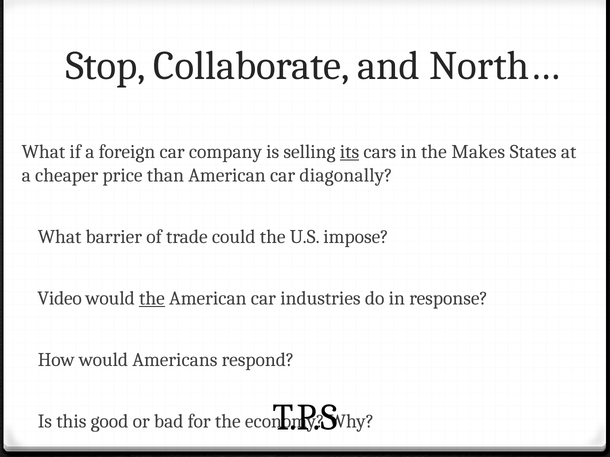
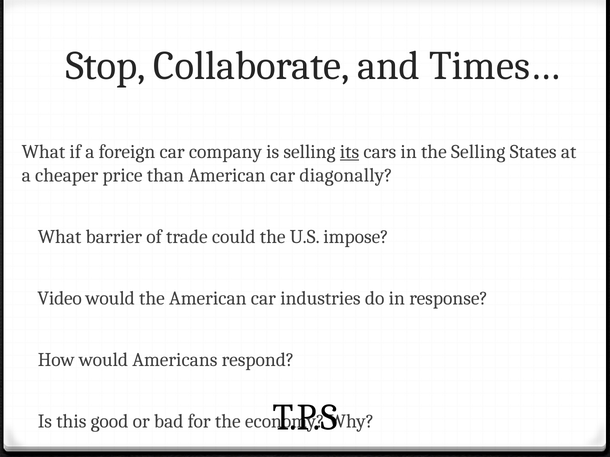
North…: North… -> Times… (495, 66)
the Makes: Makes -> Selling (478, 152)
the underline: present -> none (152, 299)
